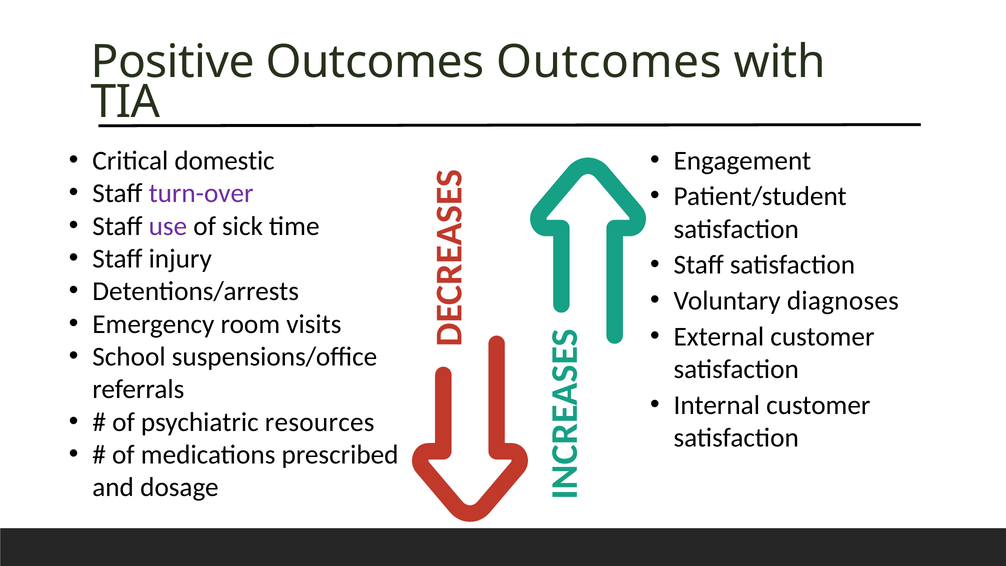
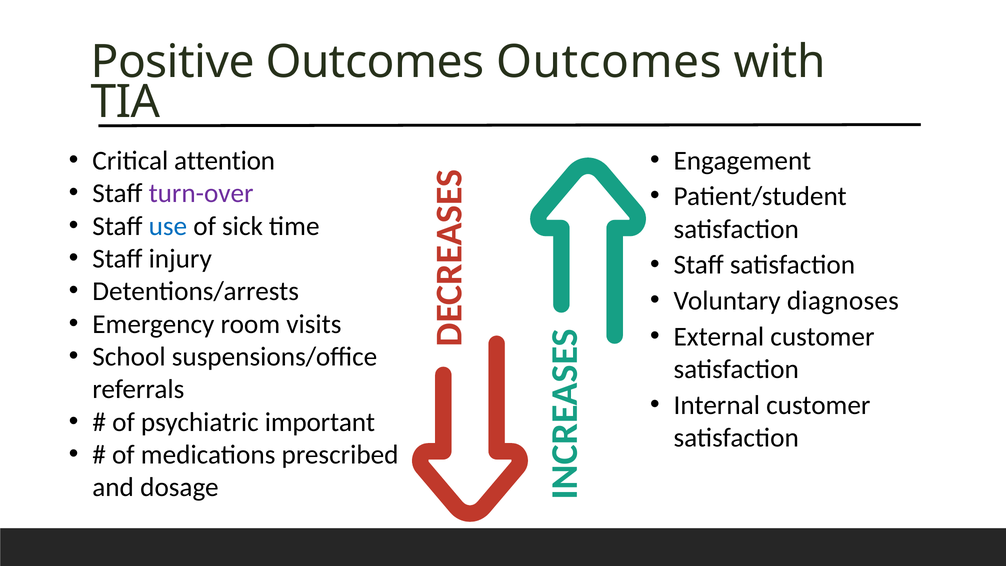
domestic: domestic -> attention (225, 161)
use colour: purple -> blue (168, 226)
resources: resources -> important (320, 422)
